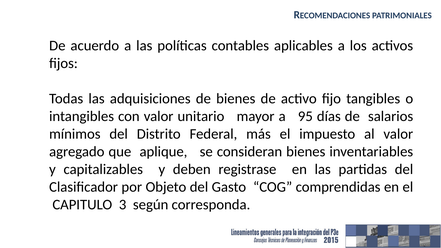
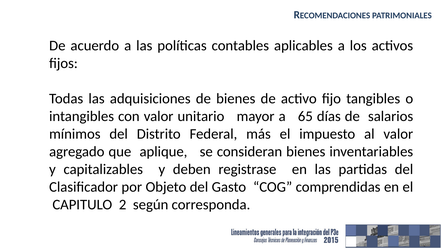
95: 95 -> 65 (305, 116)
3: 3 -> 2 (123, 205)
